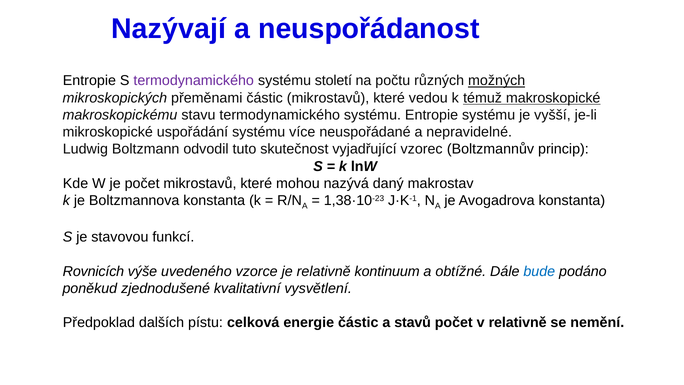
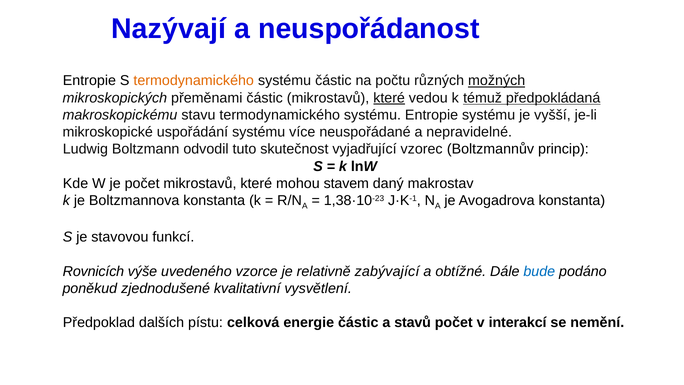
termodynamického colour: purple -> orange (194, 81)
systému století: století -> částic (333, 81)
které underline: none -> present (389, 98)
makroskopické: makroskopické -> předpokládaná (553, 98)
nazývá: nazývá -> stavem (346, 183)
kontinuum: kontinuum -> zabývající (387, 271)
v relativně: relativně -> interakcí (518, 323)
